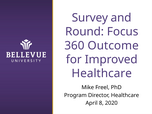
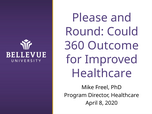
Survey: Survey -> Please (90, 18)
Focus: Focus -> Could (123, 32)
